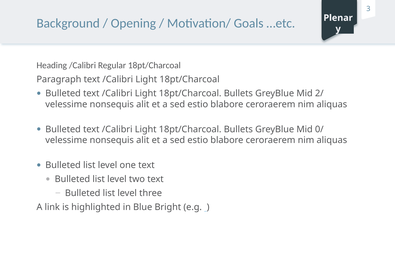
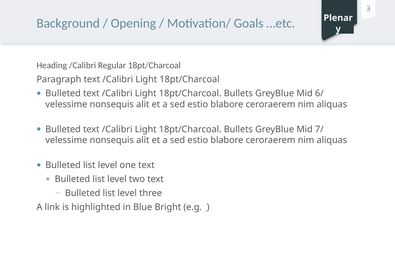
2/: 2/ -> 6/ (319, 93)
0/: 0/ -> 7/ (319, 129)
